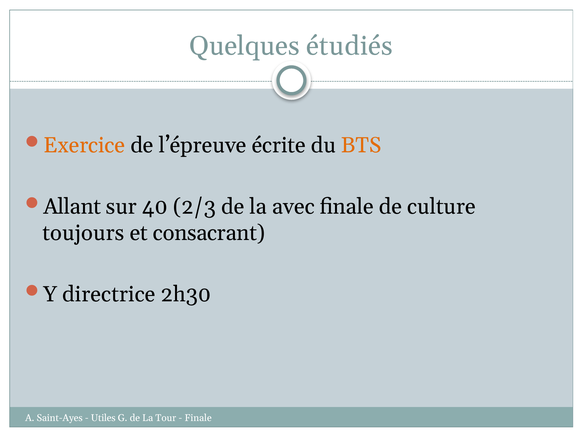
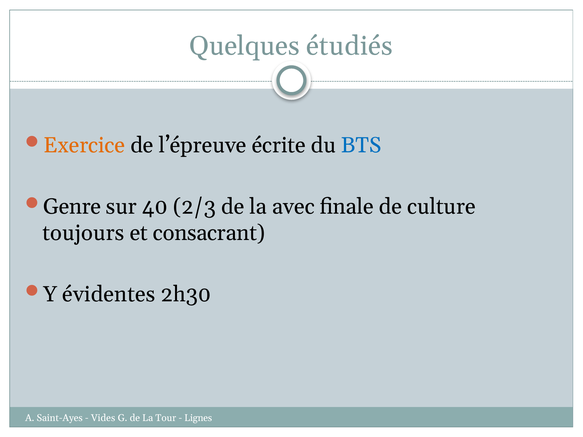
BTS colour: orange -> blue (361, 146)
Allant: Allant -> Genre (72, 207)
directrice: directrice -> évidentes (109, 294)
Utiles: Utiles -> Vides (103, 418)
Finale: Finale -> Lignes (198, 418)
